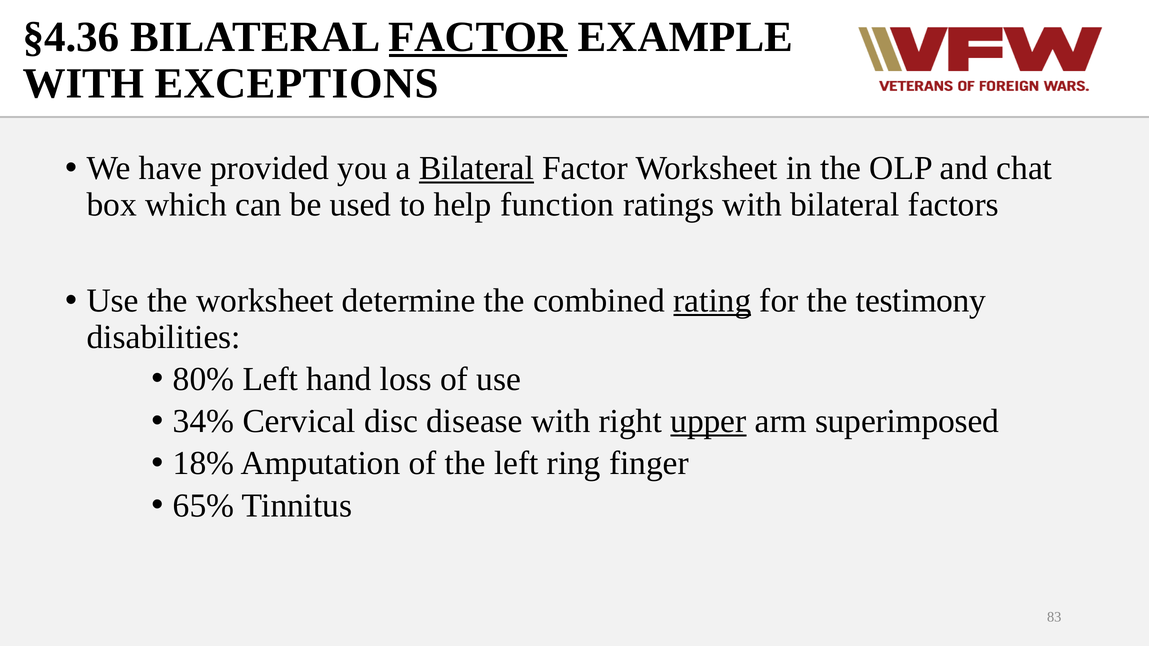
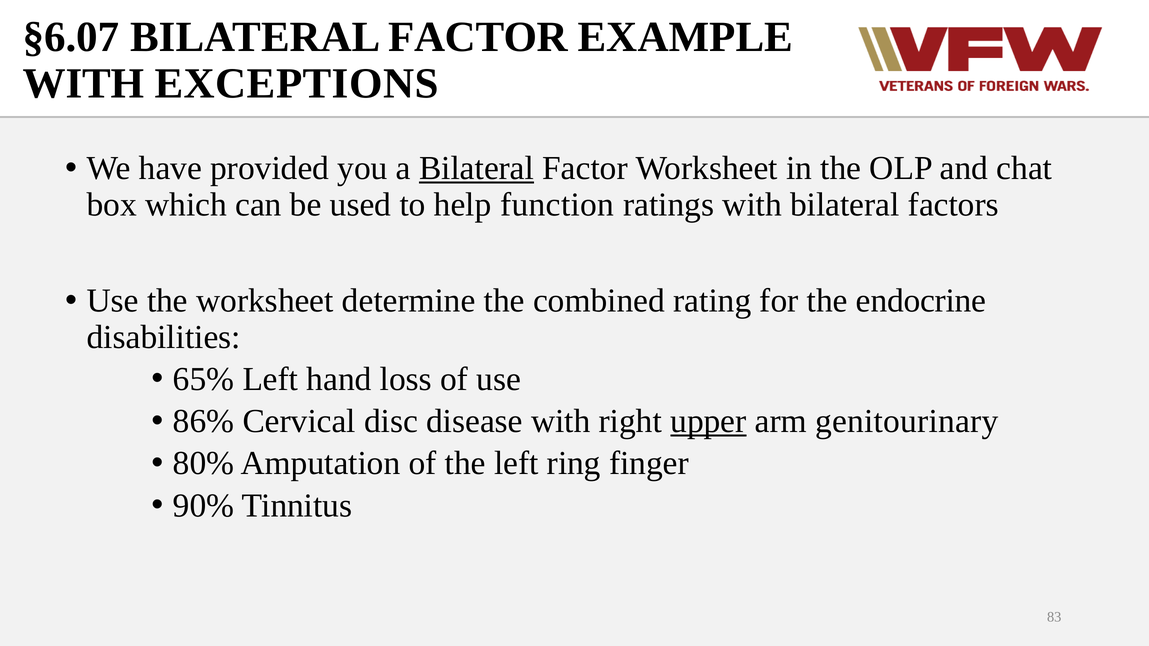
§4.36: §4.36 -> §6.07 (71, 37)
FACTOR underline: present -> none (478, 37)
rating underline: present -> none (712, 301)
testimony: testimony -> endocrine (921, 301)
80%: 80% -> 65% (204, 379)
34%: 34% -> 86% (204, 421)
superimposed: superimposed -> genitourinary (907, 421)
18%: 18% -> 80% (204, 464)
65%: 65% -> 90% (204, 506)
